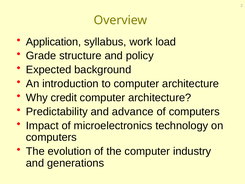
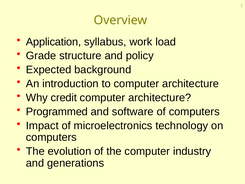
Predictability: Predictability -> Programmed (57, 111)
advance: advance -> software (133, 111)
